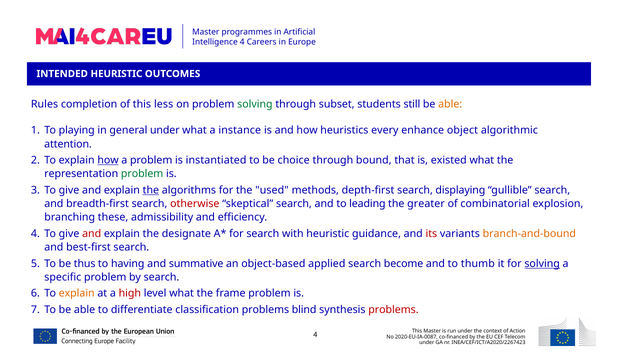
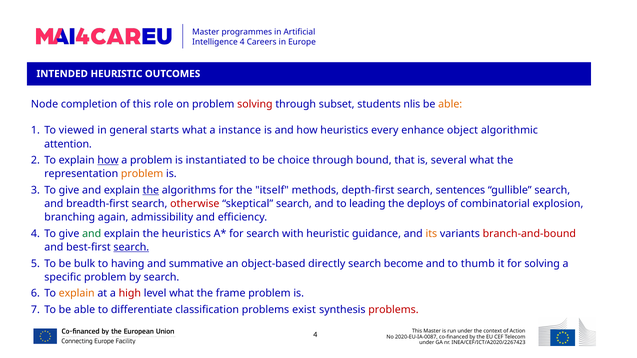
Rules: Rules -> Node (45, 104)
less: less -> role (164, 104)
solving colour: green -> red (255, 104)
still: still -> nlis (412, 104)
playing: playing -> viewed (77, 131)
general under: under -> starts (165, 131)
existed: existed -> several (449, 160)
problem colour: green -> orange (142, 174)
used: used -> itself (272, 190)
displaying: displaying -> sentences (460, 190)
greater: greater -> deploys (426, 204)
these: these -> again (113, 218)
and colour: red -> green (92, 234)
the designate: designate -> heuristics (186, 234)
its colour: red -> orange (431, 234)
branch-and-bound colour: orange -> red (529, 234)
search underline: none -> present (131, 248)
thus: thus -> bulk (85, 264)
applied: applied -> directly (327, 264)
solving underline: present -> none (542, 264)
blind: blind -> exist (304, 310)
